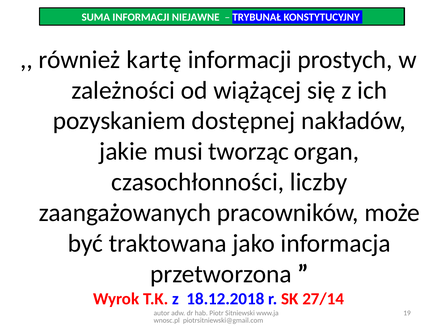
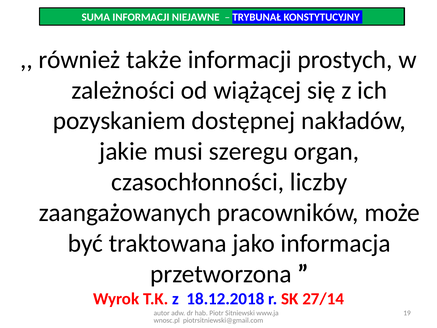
kartę: kartę -> także (154, 60)
tworząc: tworząc -> szeregu (248, 151)
